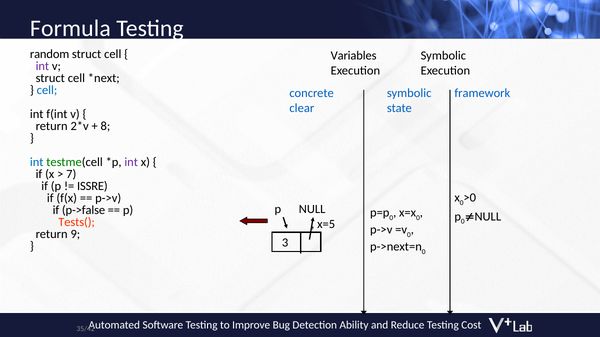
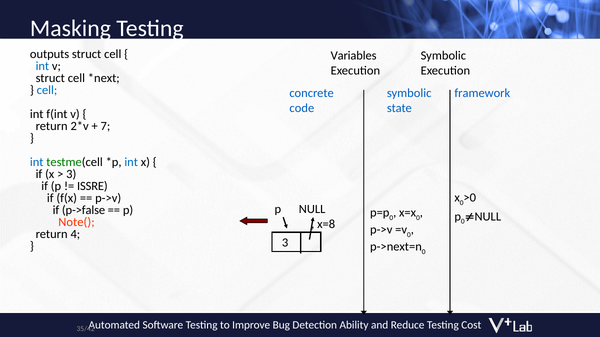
Formula: Formula -> Masking (70, 29)
random: random -> outputs (50, 54)
int colour: purple -> blue (42, 66)
clear: clear -> code (302, 108)
8: 8 -> 7 (105, 126)
int colour: purple -> blue (131, 162)
7: 7 -> 3 (71, 174)
Tests(: Tests( -> Note( (76, 222)
x=5: x=5 -> x=8 (326, 224)
9: 9 -> 4 (75, 234)
